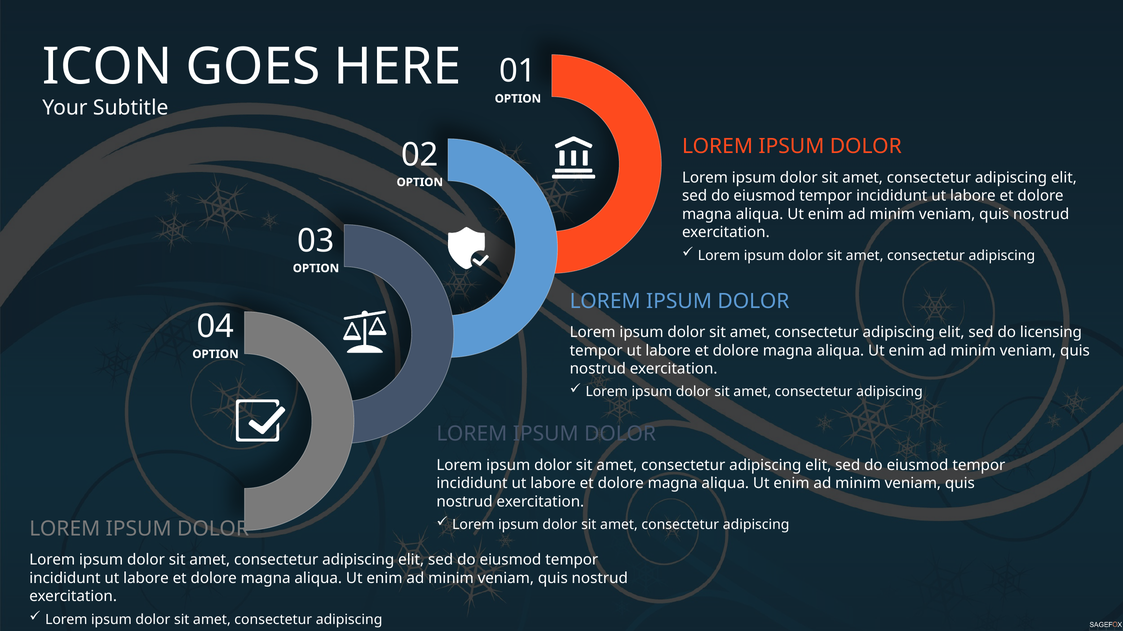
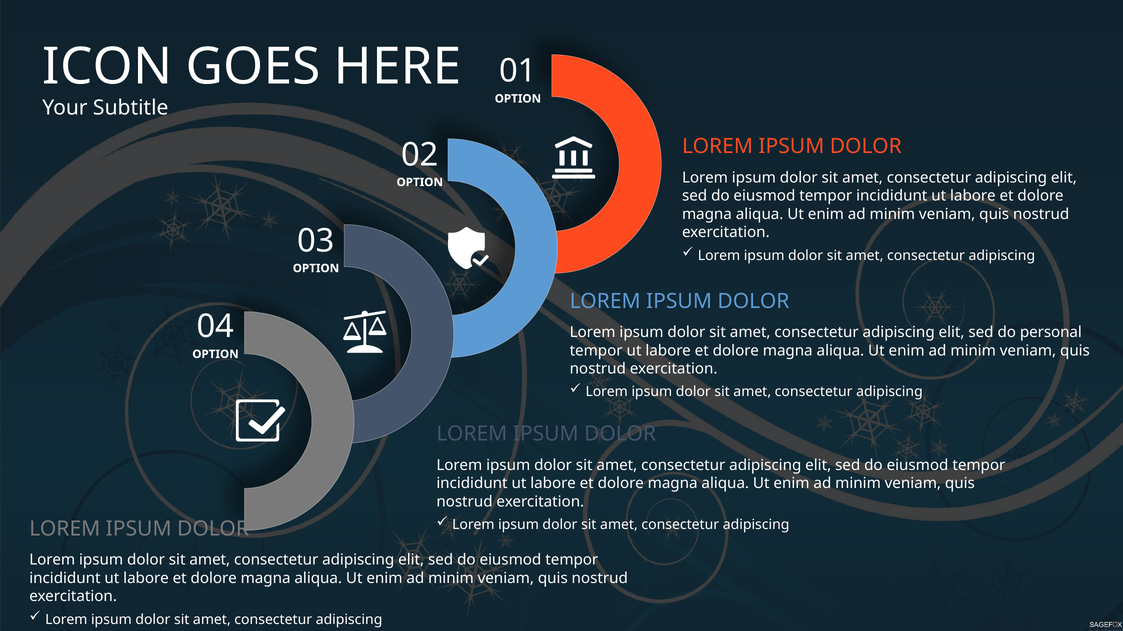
licensing: licensing -> personal (1051, 333)
